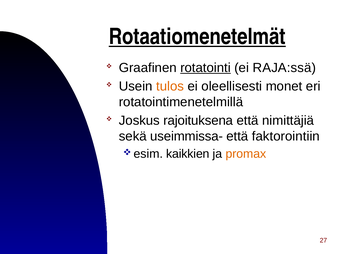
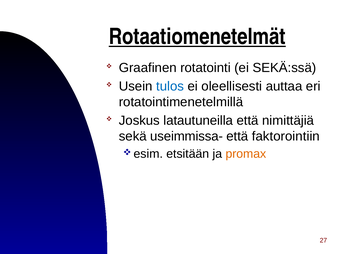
rotatointi underline: present -> none (205, 68)
RAJA:ssä: RAJA:ssä -> SEKÄ:ssä (284, 68)
tulos colour: orange -> blue (170, 86)
monet: monet -> auttaa (284, 86)
rajoituksena: rajoituksena -> latautuneilla (198, 121)
kaikkien: kaikkien -> etsitään (188, 154)
